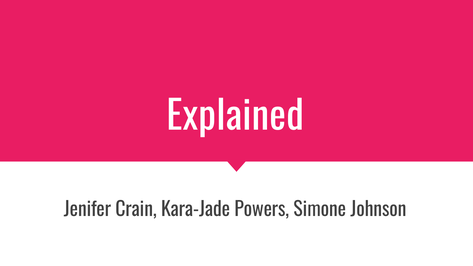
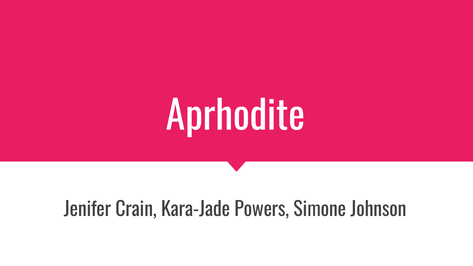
Explained: Explained -> Aprhodite (235, 117)
